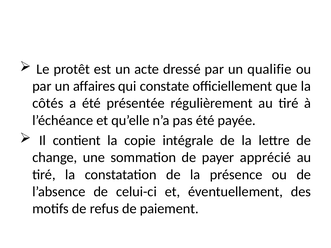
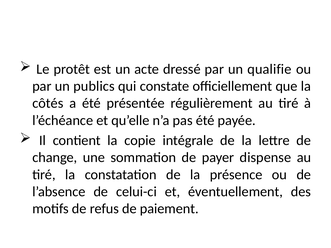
affaires: affaires -> publics (94, 86)
apprécié: apprécié -> dispense (265, 158)
